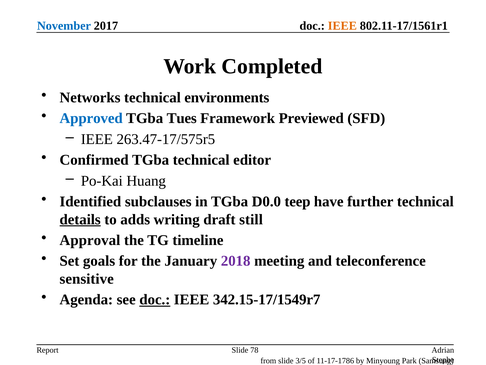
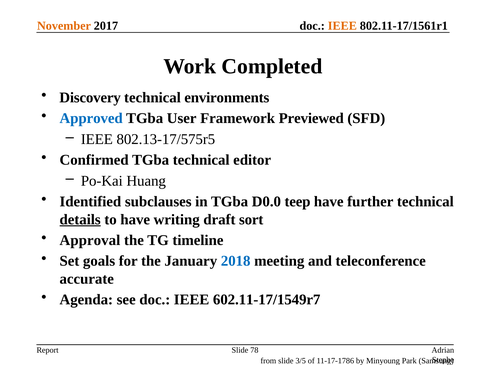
November colour: blue -> orange (64, 26)
Networks: Networks -> Discovery (90, 97)
Tues: Tues -> User (182, 118)
263.47-17/575r5: 263.47-17/575r5 -> 802.13-17/575r5 (166, 139)
to adds: adds -> have (135, 219)
still: still -> sort (251, 219)
2018 colour: purple -> blue (236, 261)
sensitive: sensitive -> accurate (87, 279)
doc underline: present -> none (155, 299)
342.15-17/1549r7: 342.15-17/1549r7 -> 602.11-17/1549r7 (267, 299)
